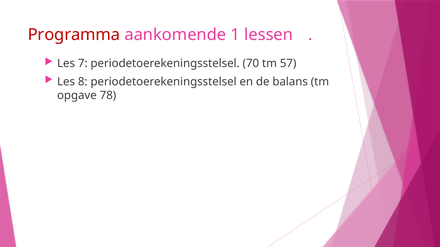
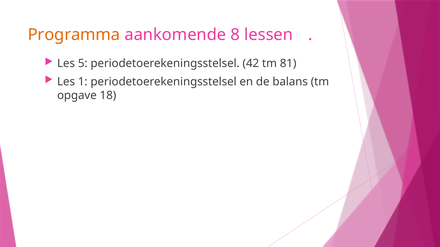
Programma colour: red -> orange (74, 35)
1: 1 -> 8 (235, 35)
7: 7 -> 5 (83, 63)
70: 70 -> 42 (251, 63)
57: 57 -> 81 (288, 63)
8: 8 -> 1 (83, 82)
78: 78 -> 18 (108, 96)
